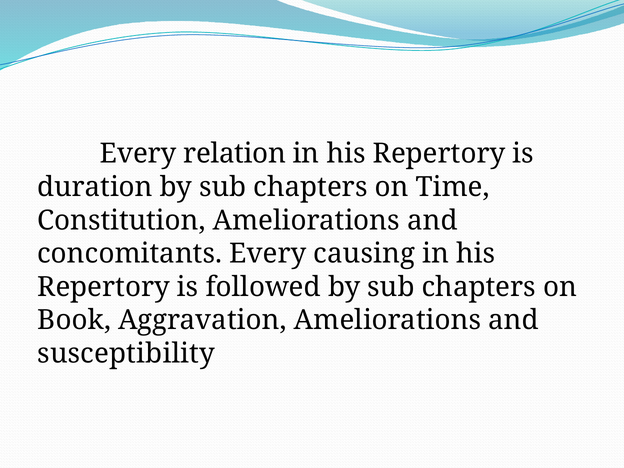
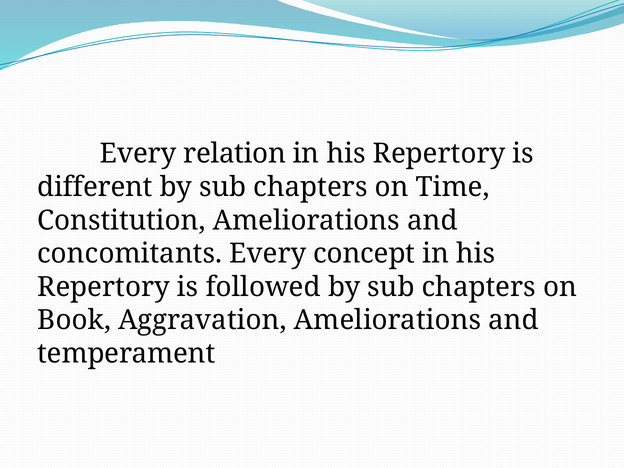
duration: duration -> different (95, 187)
causing: causing -> concept (364, 254)
susceptibility: susceptibility -> temperament (126, 354)
